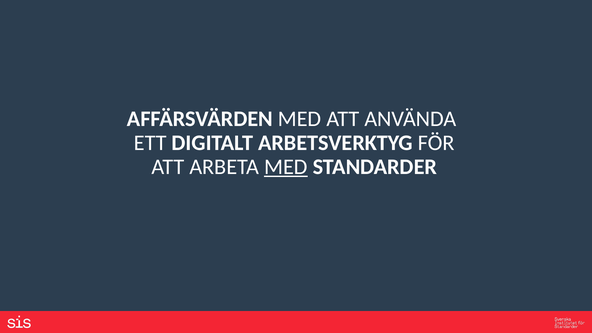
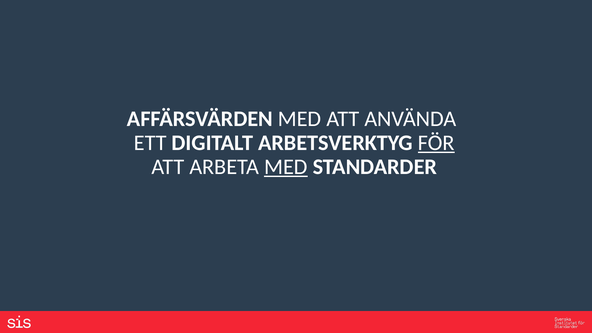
FÖR underline: none -> present (436, 143)
